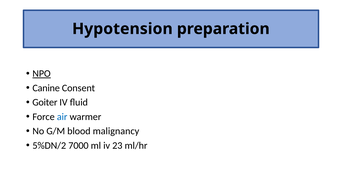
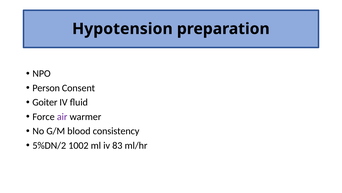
NPO underline: present -> none (42, 73)
Canine: Canine -> Person (46, 88)
air colour: blue -> purple (62, 116)
malignancy: malignancy -> consistency (116, 131)
7000: 7000 -> 1002 (78, 145)
23: 23 -> 83 (117, 145)
